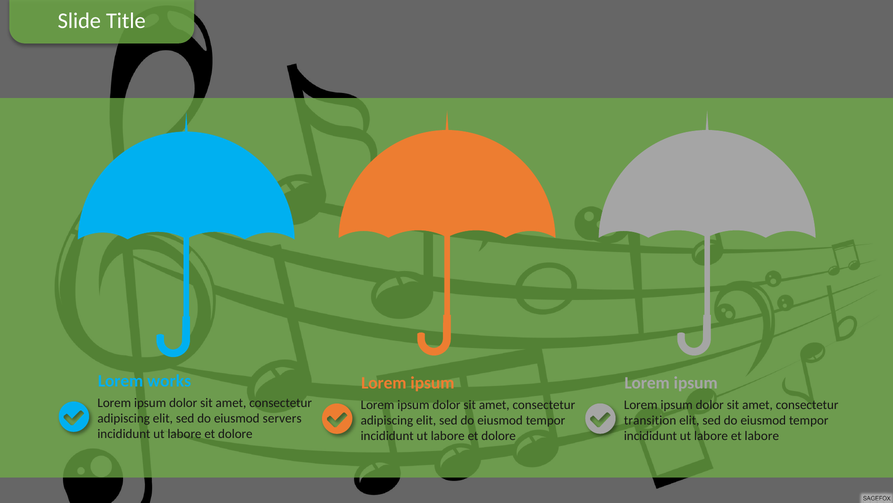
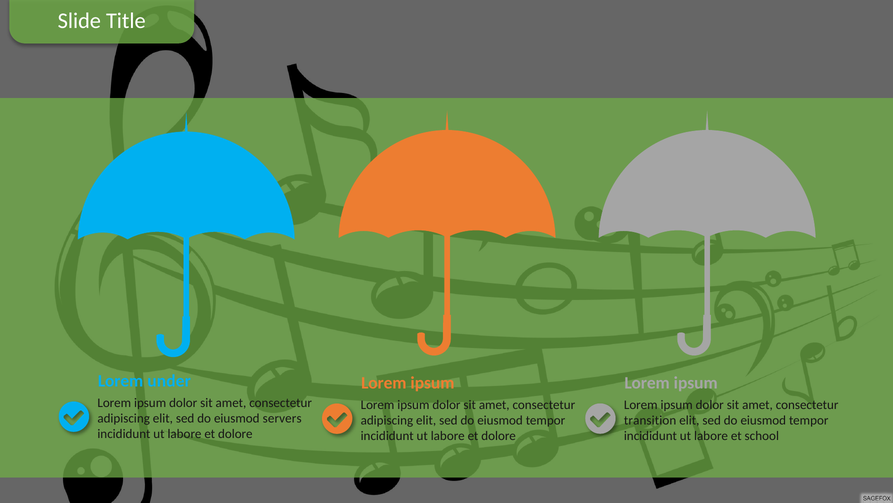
works: works -> under (169, 380)
et labore: labore -> school (762, 435)
